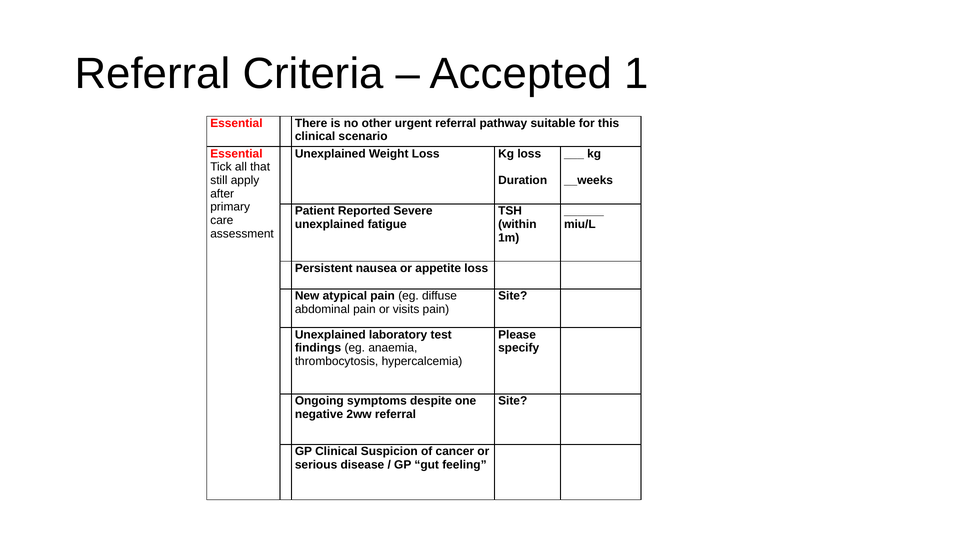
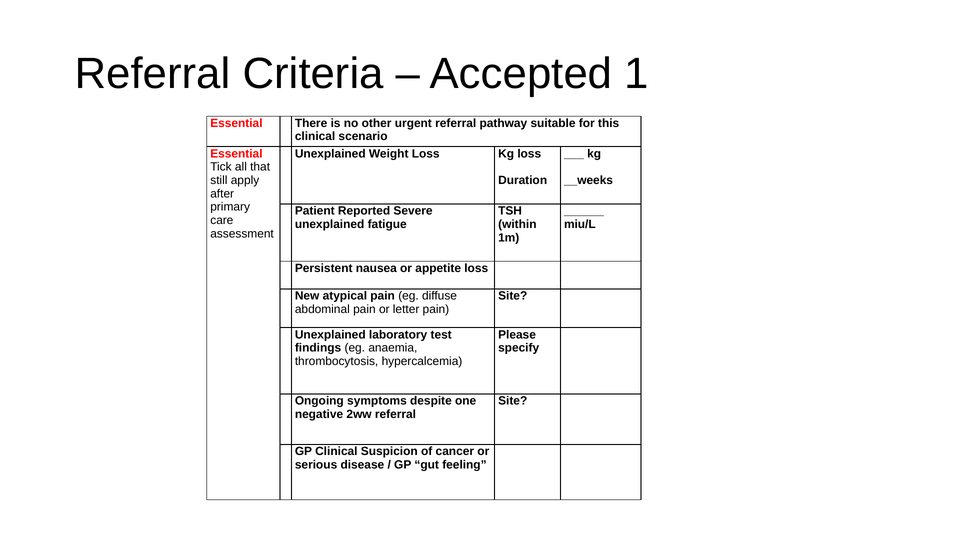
visits: visits -> letter (406, 309)
